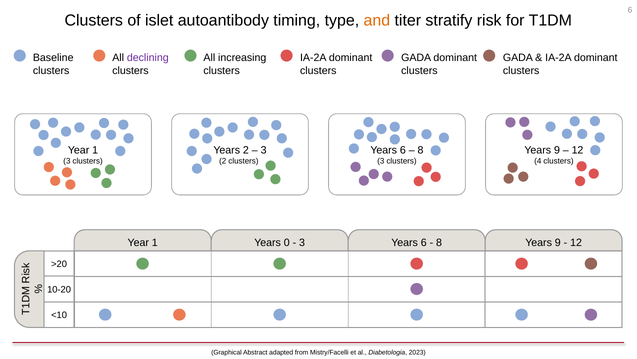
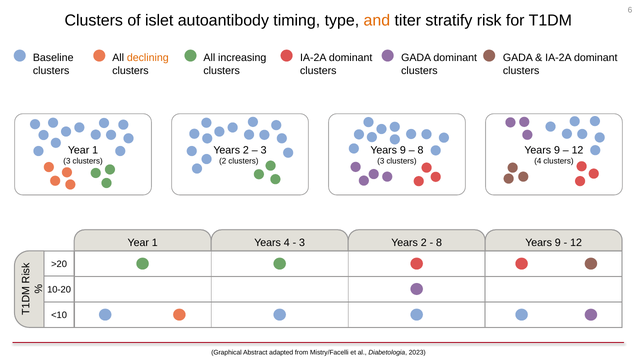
declining colour: purple -> orange (148, 58)
6: 6 -> 9 (403, 150)
Years 0: 0 -> 4 (287, 242)
3 Years 6: 6 -> 2 (424, 242)
